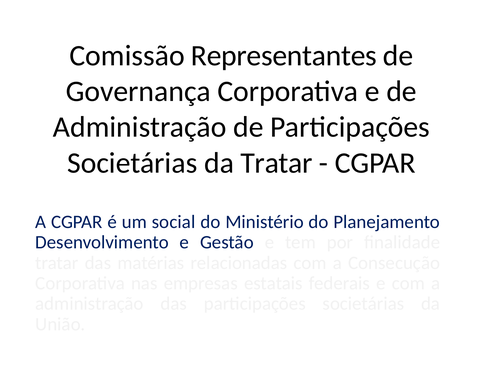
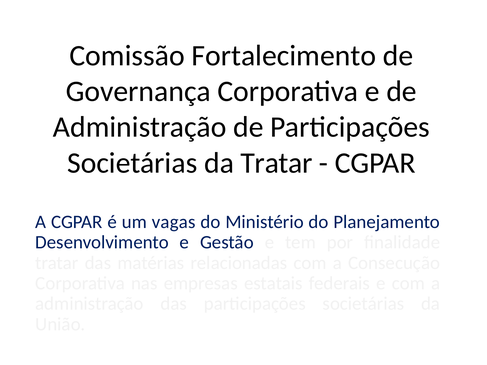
Representantes: Representantes -> Fortalecimento (284, 56)
social: social -> vagas (174, 222)
